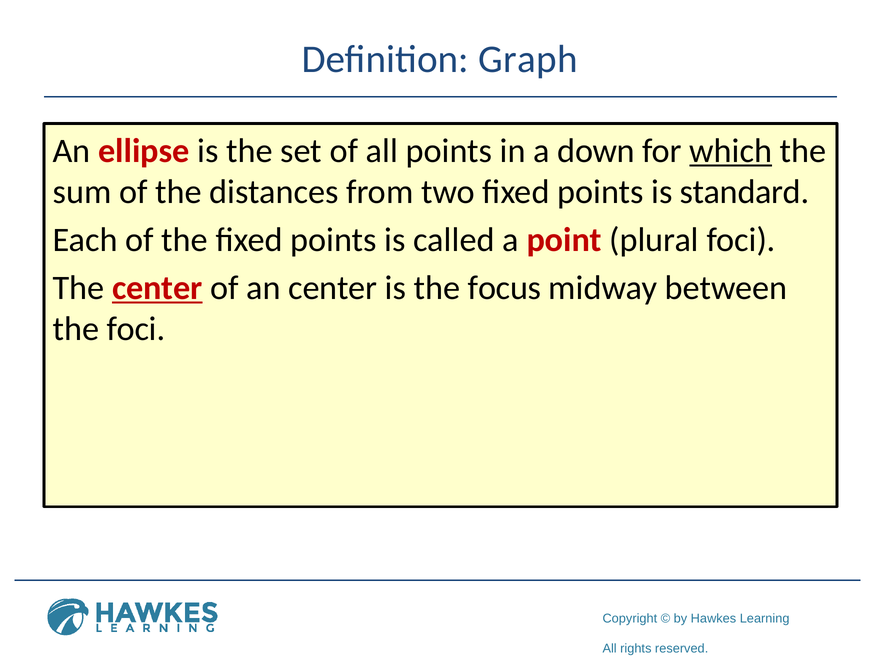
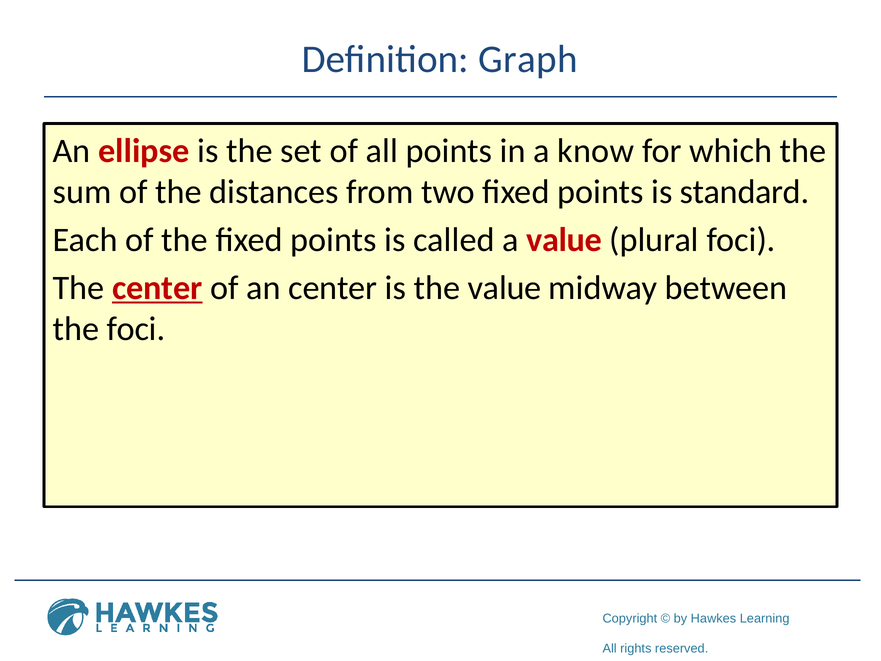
down: down -> know (596, 151)
which underline: present -> none (731, 151)
a point: point -> value (564, 240)
the focus: focus -> value (505, 288)
